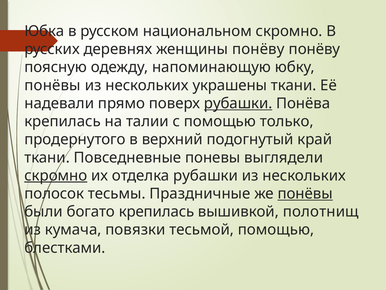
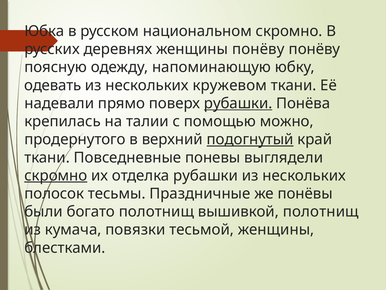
понёвы: понёвы -> одевать (53, 85)
украшены: украшены -> кружевом (230, 85)
только: только -> можно (287, 121)
подогнутый underline: none -> present (250, 139)
понёвы underline: present -> none (305, 193)
богато крепилась: крепилась -> полотнищ (156, 211)
тесьмой помощью: помощью -> женщины (276, 229)
